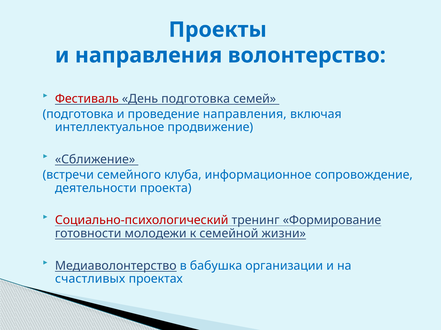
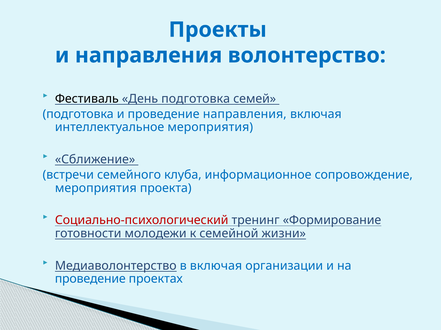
Фестиваль colour: red -> black (87, 99)
интеллектуальное продвижение: продвижение -> мероприятия (210, 128)
деятельности: деятельности -> мероприятия (96, 188)
в бабушка: бабушка -> включая (216, 266)
счастливых: счастливых -> проведение (90, 280)
